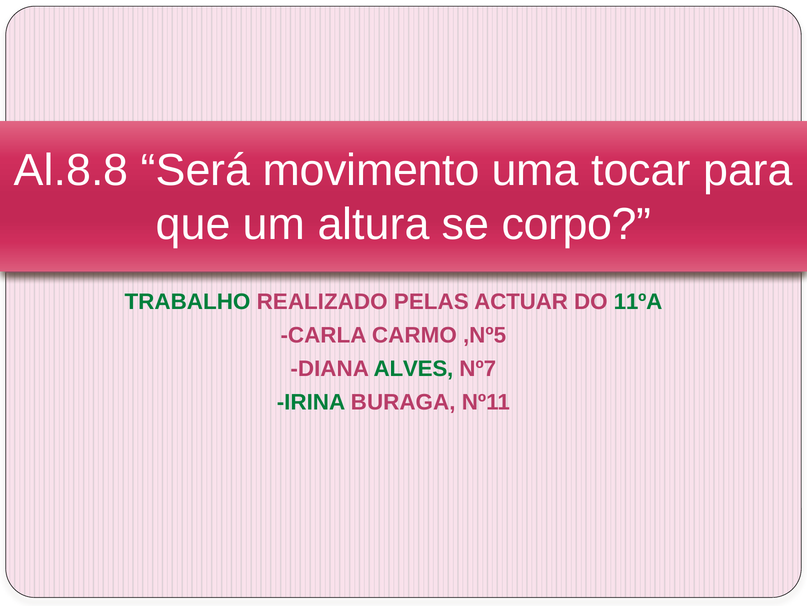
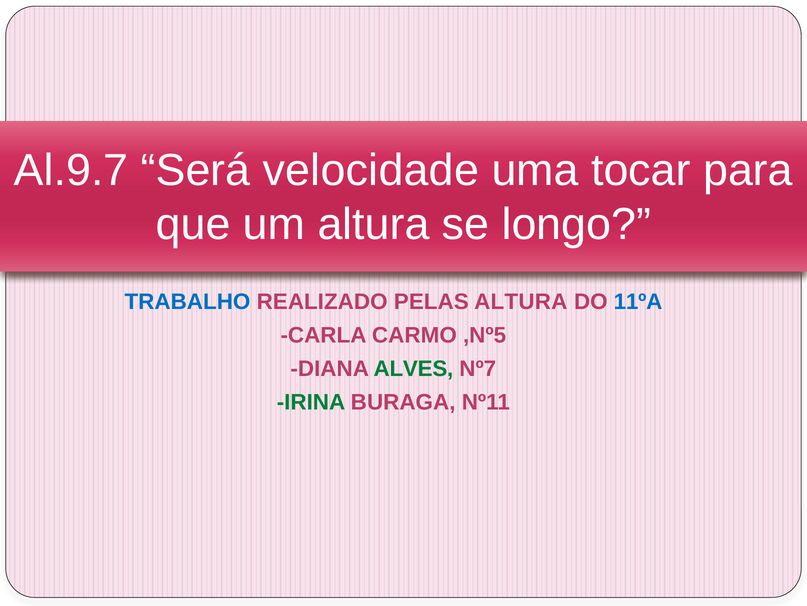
Al.8.8: Al.8.8 -> Al.9.7 (71, 170)
movimento: movimento -> velocidade (371, 170)
corpo: corpo -> longo (576, 224)
TRABALHO colour: green -> blue (187, 301)
PELAS ACTUAR: ACTUAR -> ALTURA (521, 301)
11ºA colour: green -> blue (638, 301)
